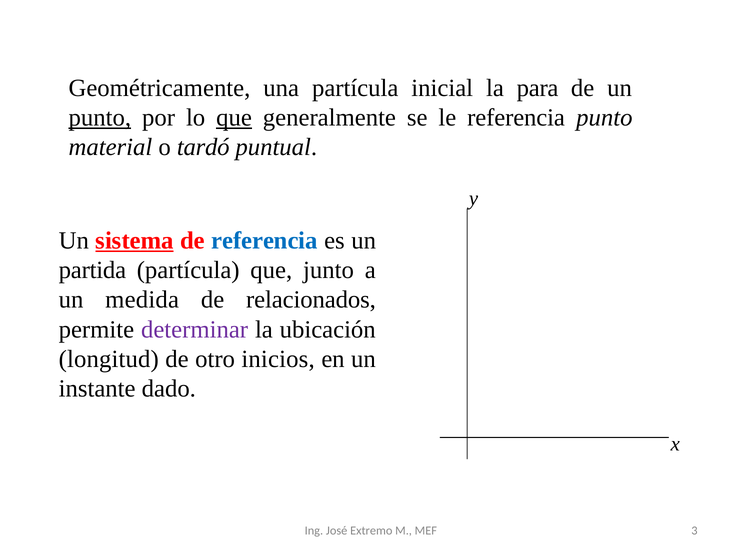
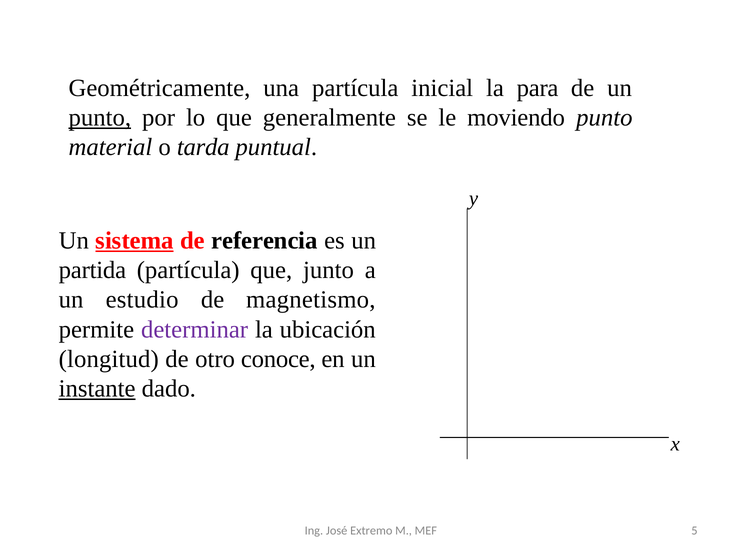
que underline: present -> none (234, 118)
le referencia: referencia -> moviendo (516, 118)
tardó: tardó -> tarda (203, 147)
referencia colour: blue -> black (265, 241)
medida: medida -> estudio (142, 300)
relacionados: relacionados -> magnetismo (311, 300)
inicios: inicios -> conoce (278, 359)
instante underline: none -> present (97, 389)
3: 3 -> 5 (694, 531)
